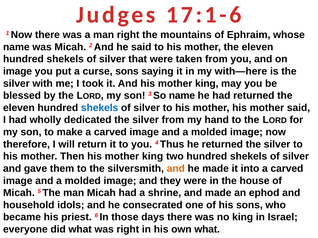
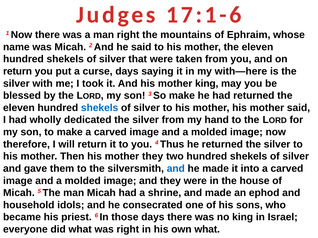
image: image -> return (18, 71)
curse sons: sons -> days (127, 71)
So name: name -> make (182, 96)
Then his mother king: king -> they (153, 157)
and colour: orange -> blue (176, 169)
